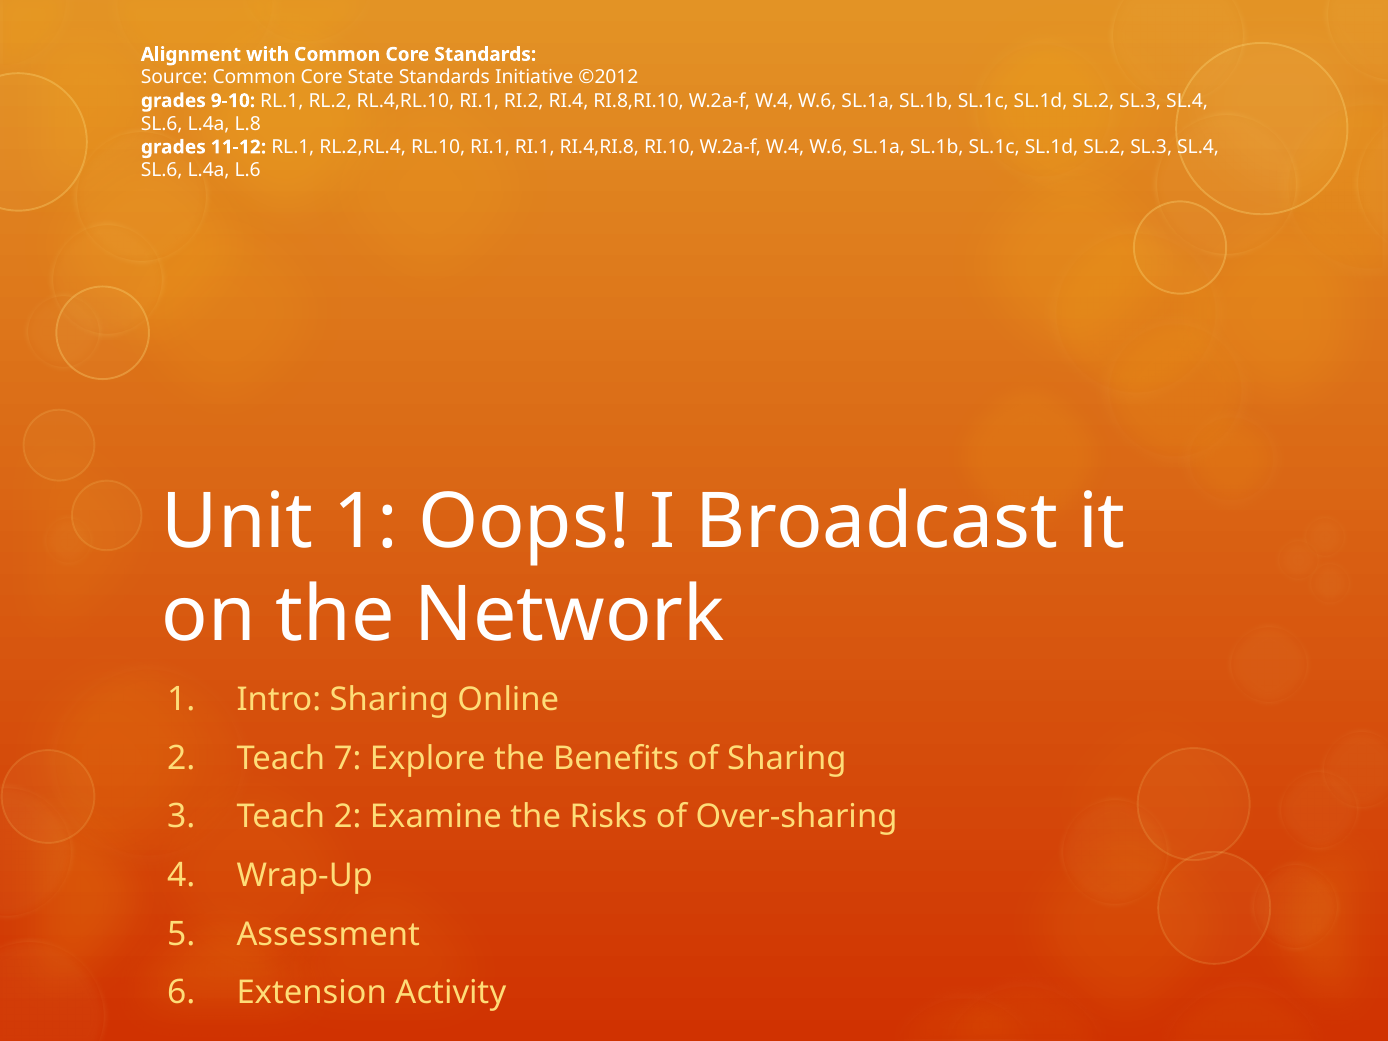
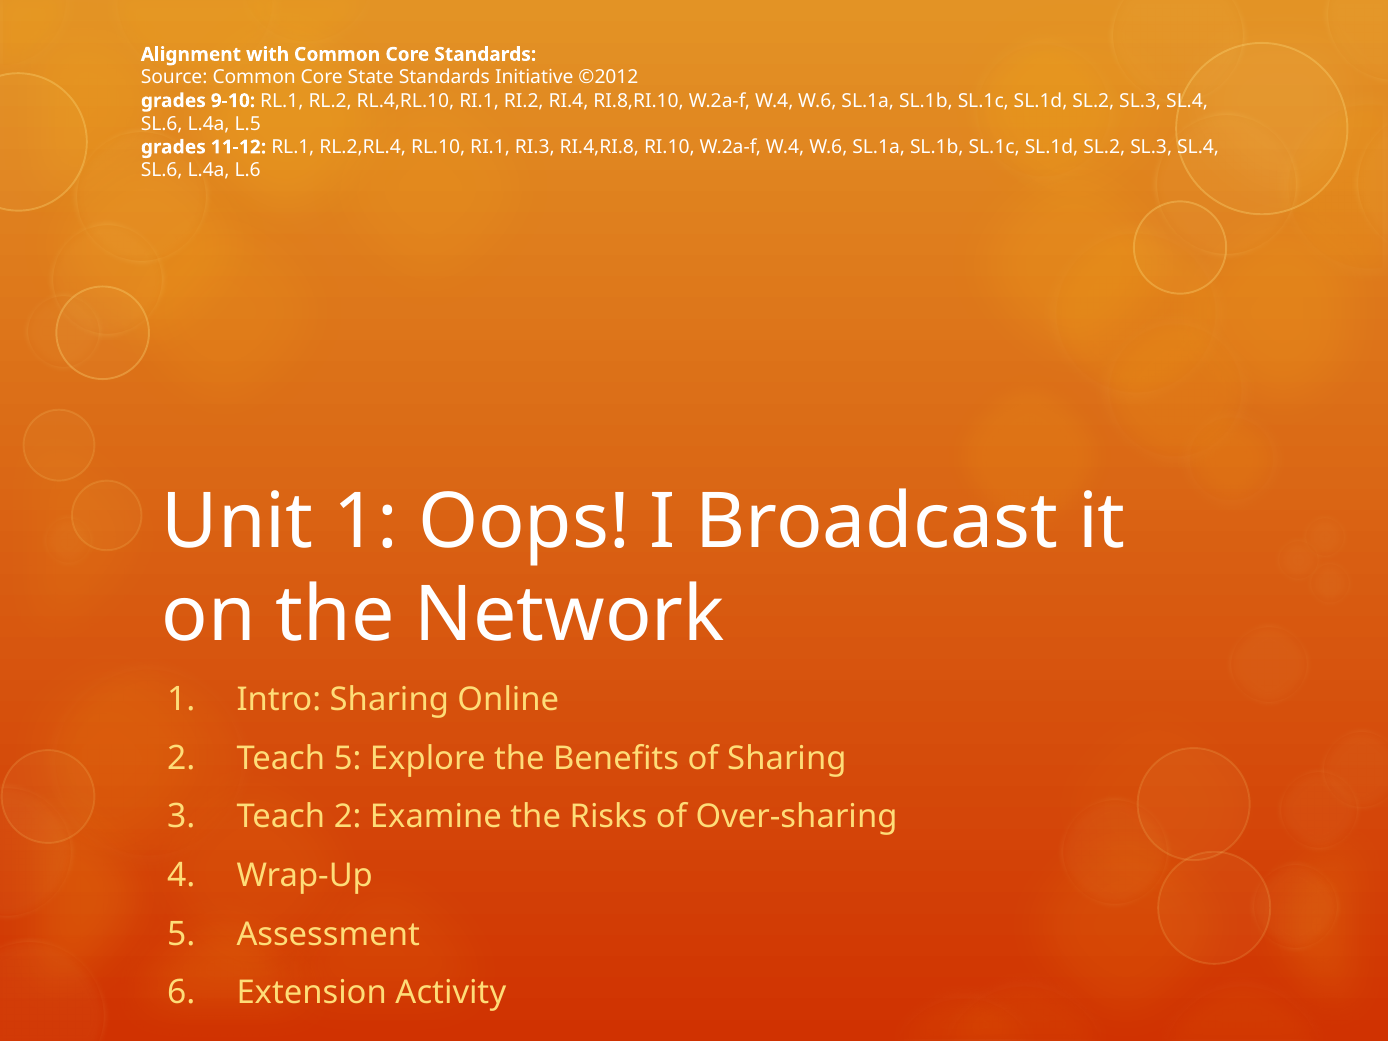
L.8: L.8 -> L.5 (248, 124)
RI.1 RI.1: RI.1 -> RI.3 (535, 147)
Teach 7: 7 -> 5 (348, 758)
